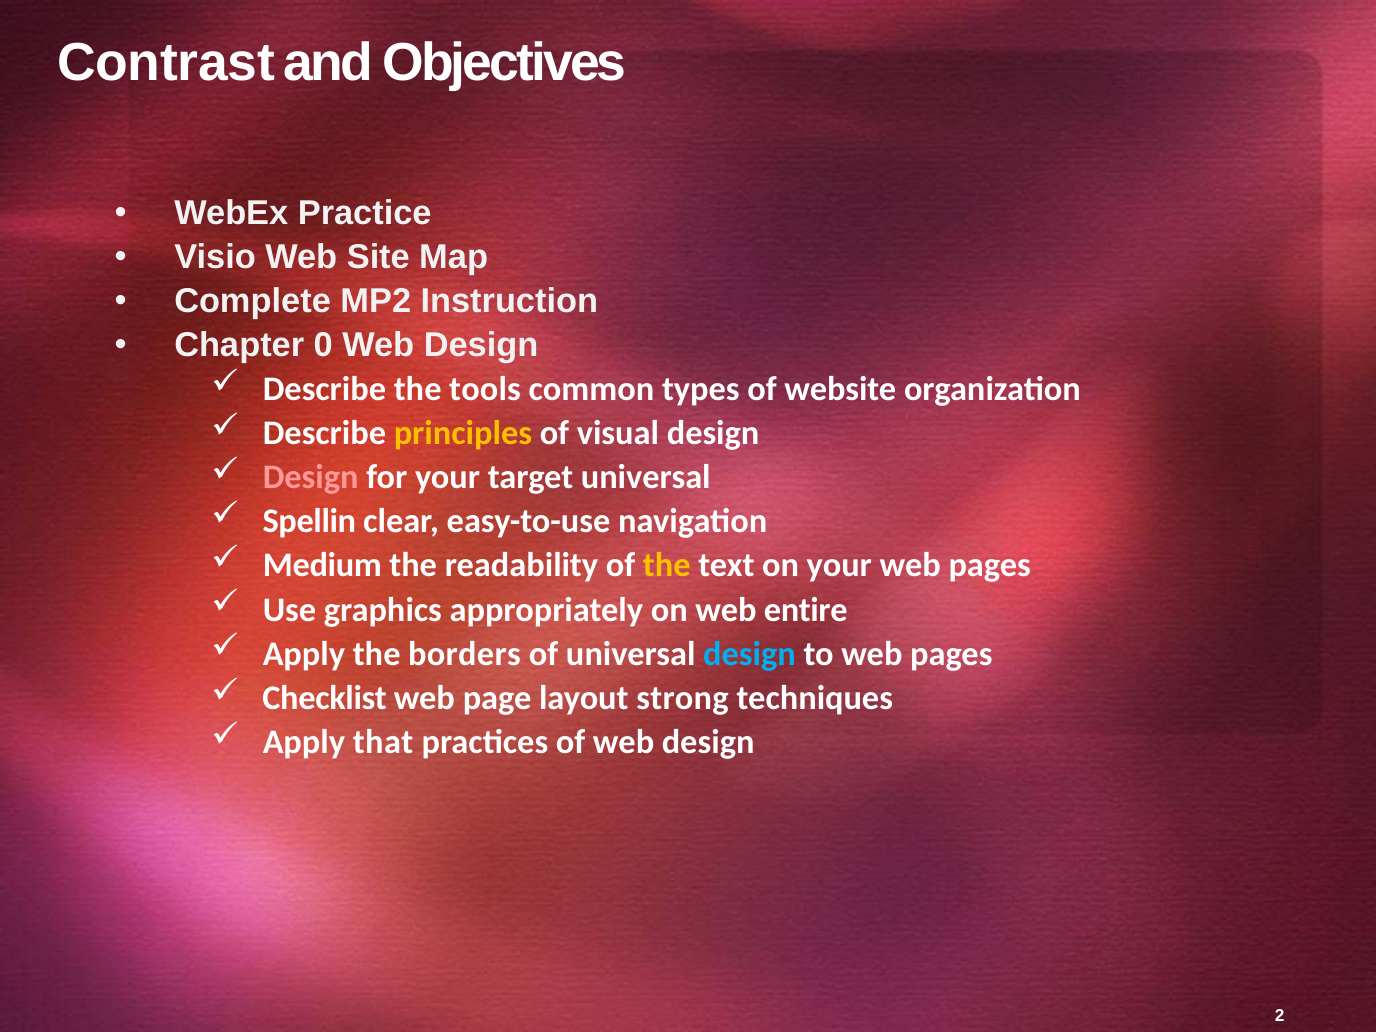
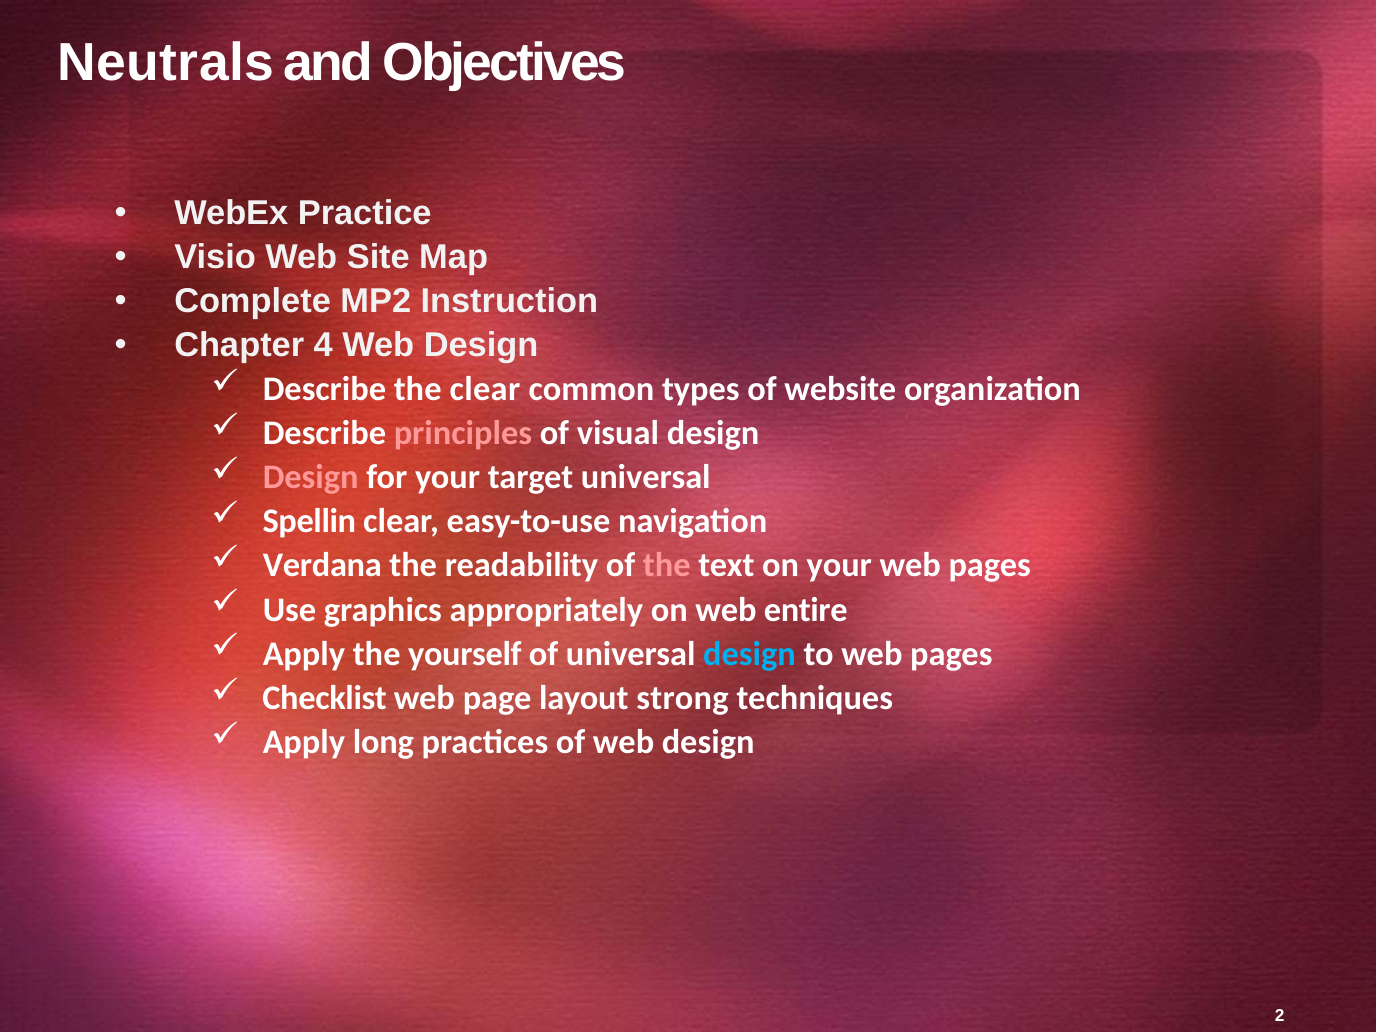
Contrast: Contrast -> Neutrals (166, 63)
0: 0 -> 4 (323, 345)
the tools: tools -> clear (485, 389)
principles colour: yellow -> pink (463, 434)
Medium: Medium -> Verdana (322, 566)
the colour: yellow -> pink (667, 566)
borders: borders -> yourself (465, 654)
that: that -> long (383, 742)
